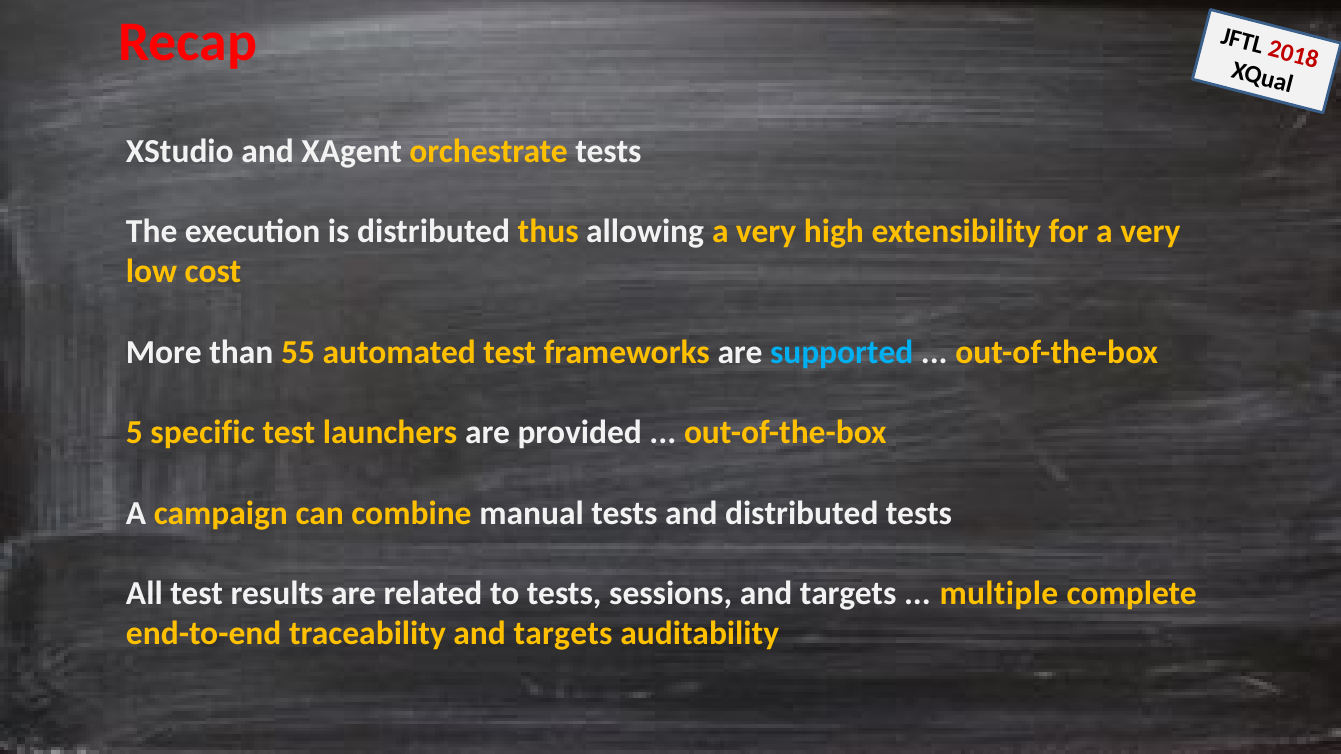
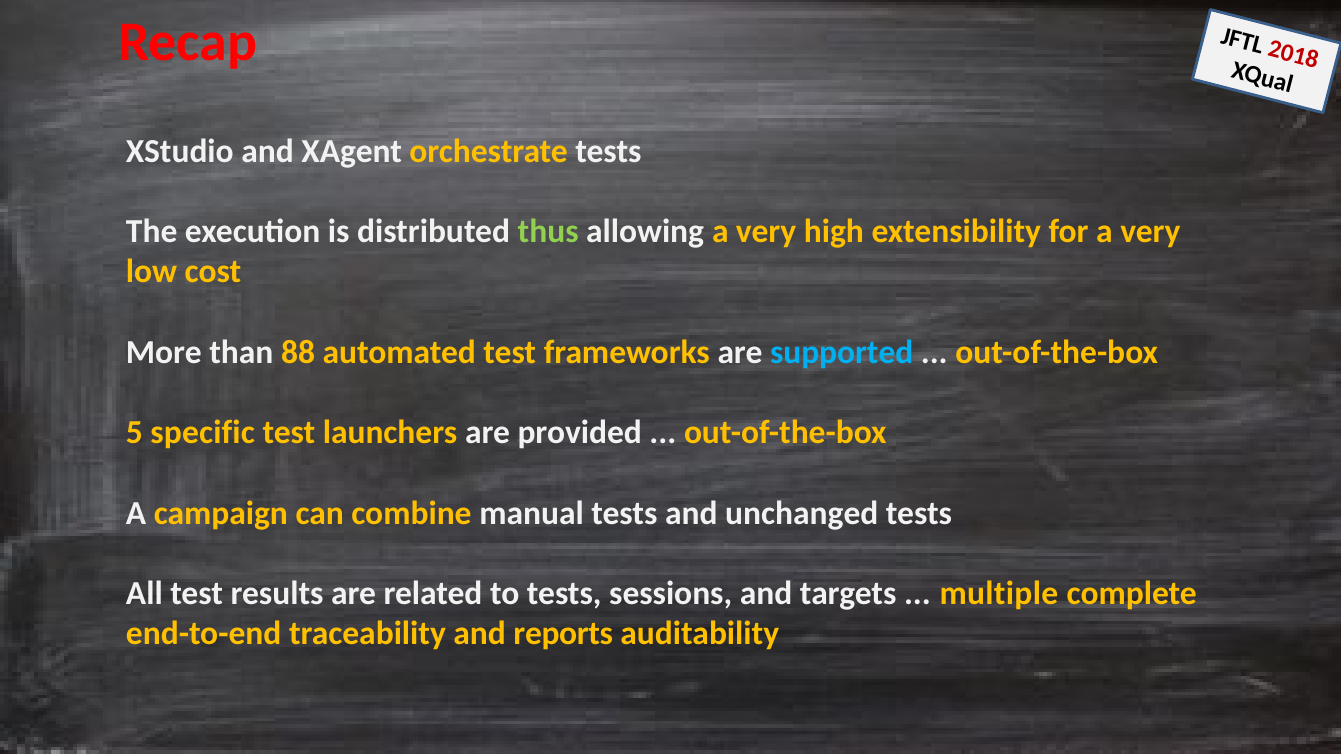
thus colour: yellow -> light green (548, 232)
55: 55 -> 88 (298, 352)
and distributed: distributed -> unchanged (802, 513)
traceability and targets: targets -> reports (563, 634)
